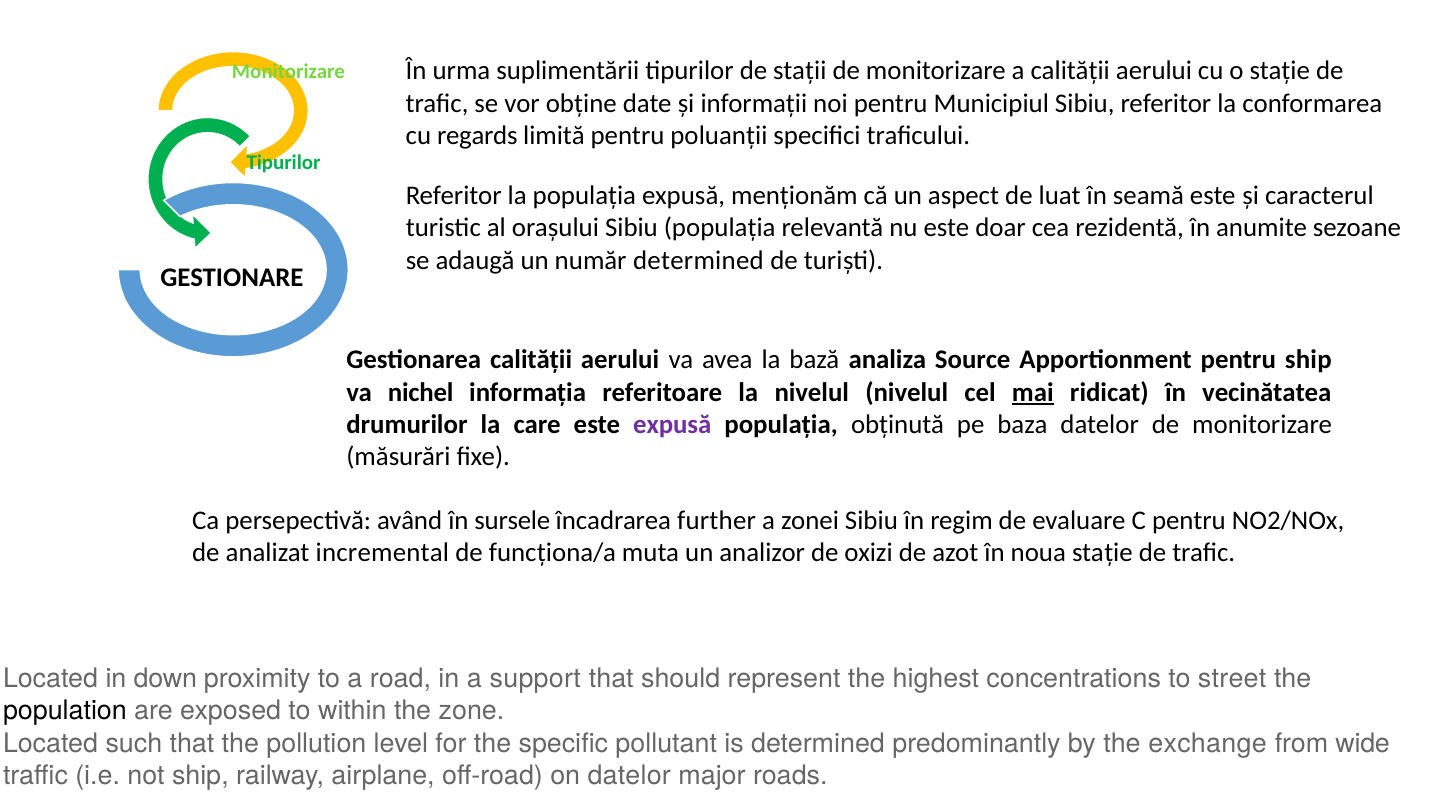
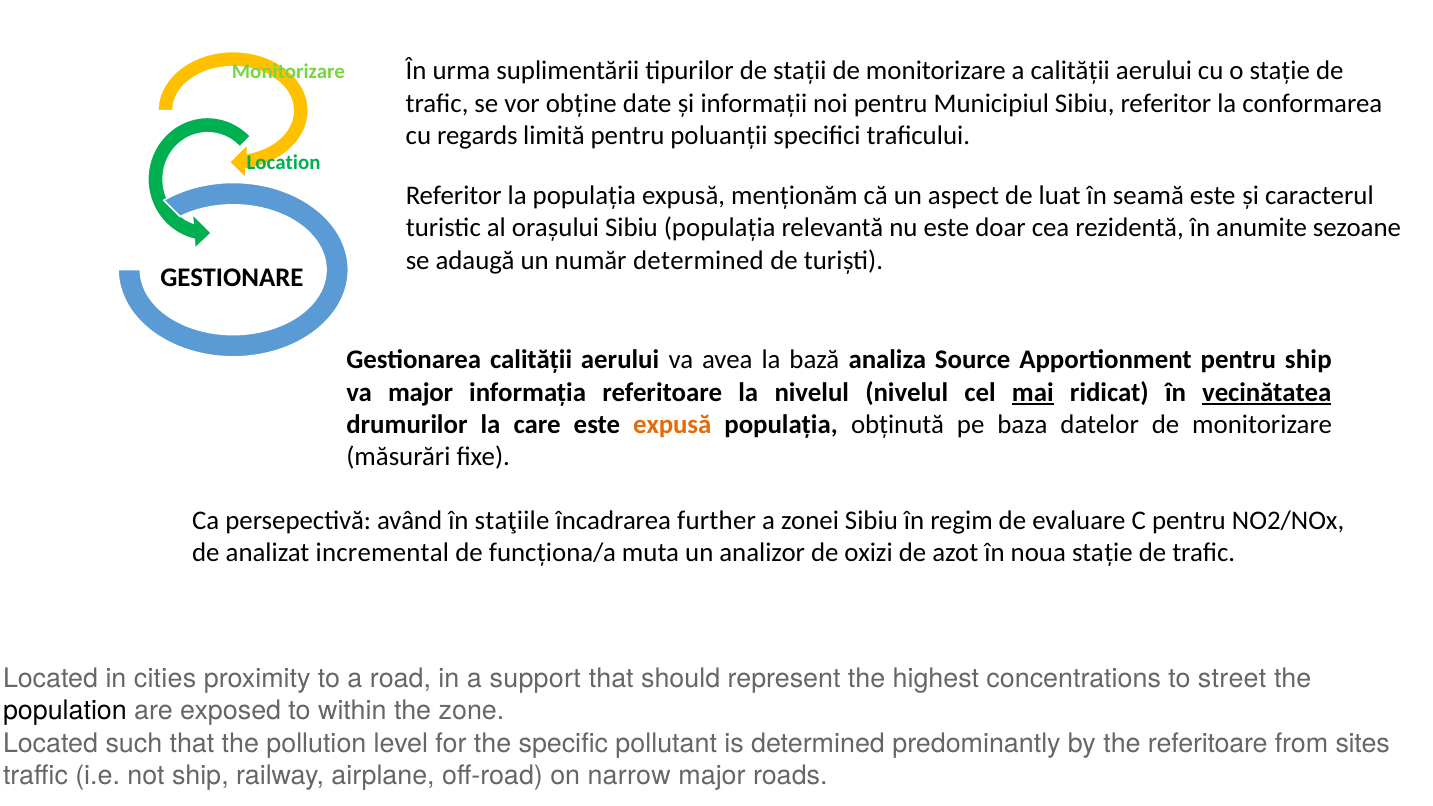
Tipurilor: Tipurilor -> Location (284, 163)
va nichel: nichel -> major (421, 392)
vecinătatea underline: none -> present (1267, 392)
expusă colour: purple -> orange (672, 425)
sursele: sursele -> staţiile (512, 521)
down: down -> cities (165, 679)
the exchange: exchange -> referitoare (1208, 743)
wide: wide -> sites (1363, 743)
on datelor: datelor -> narrow (629, 776)
